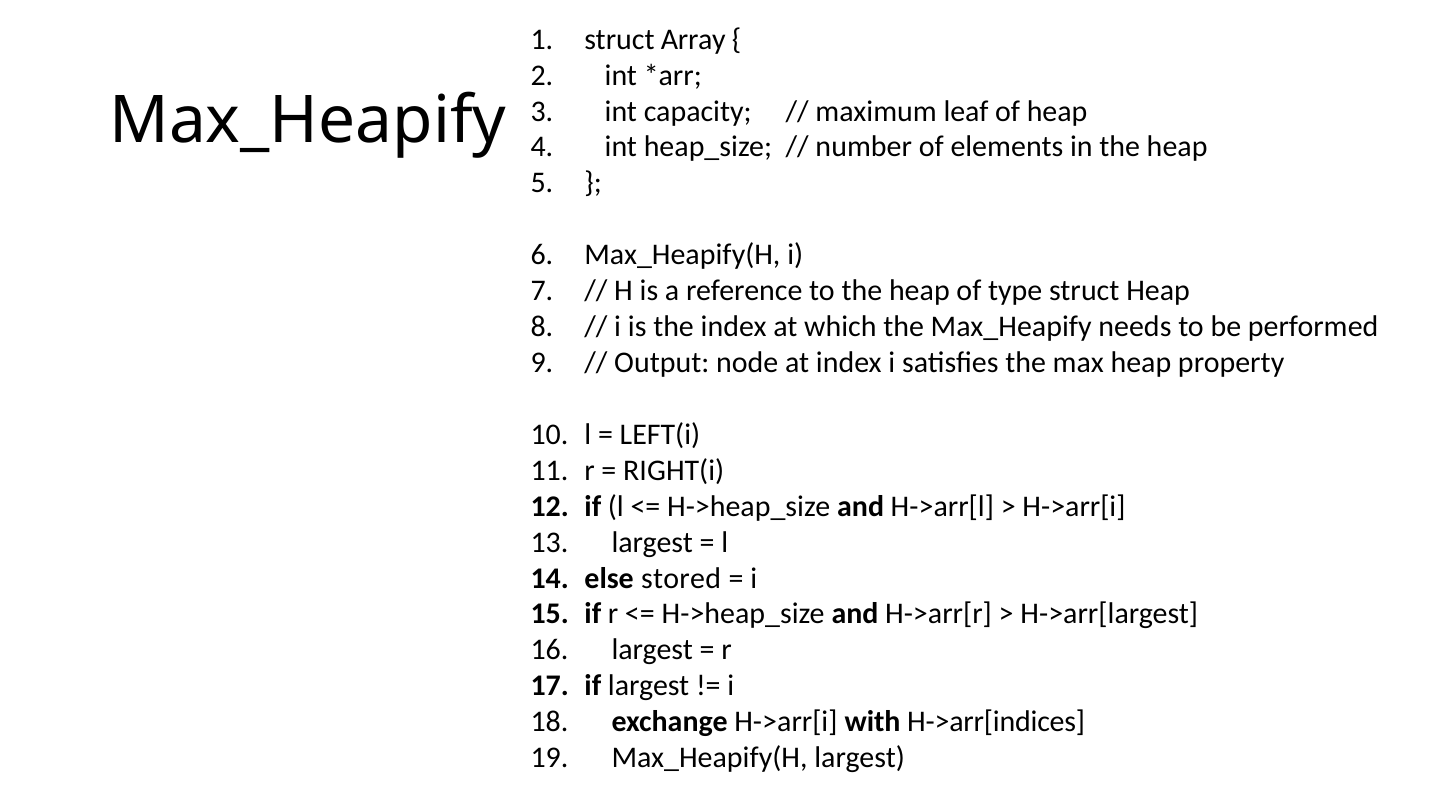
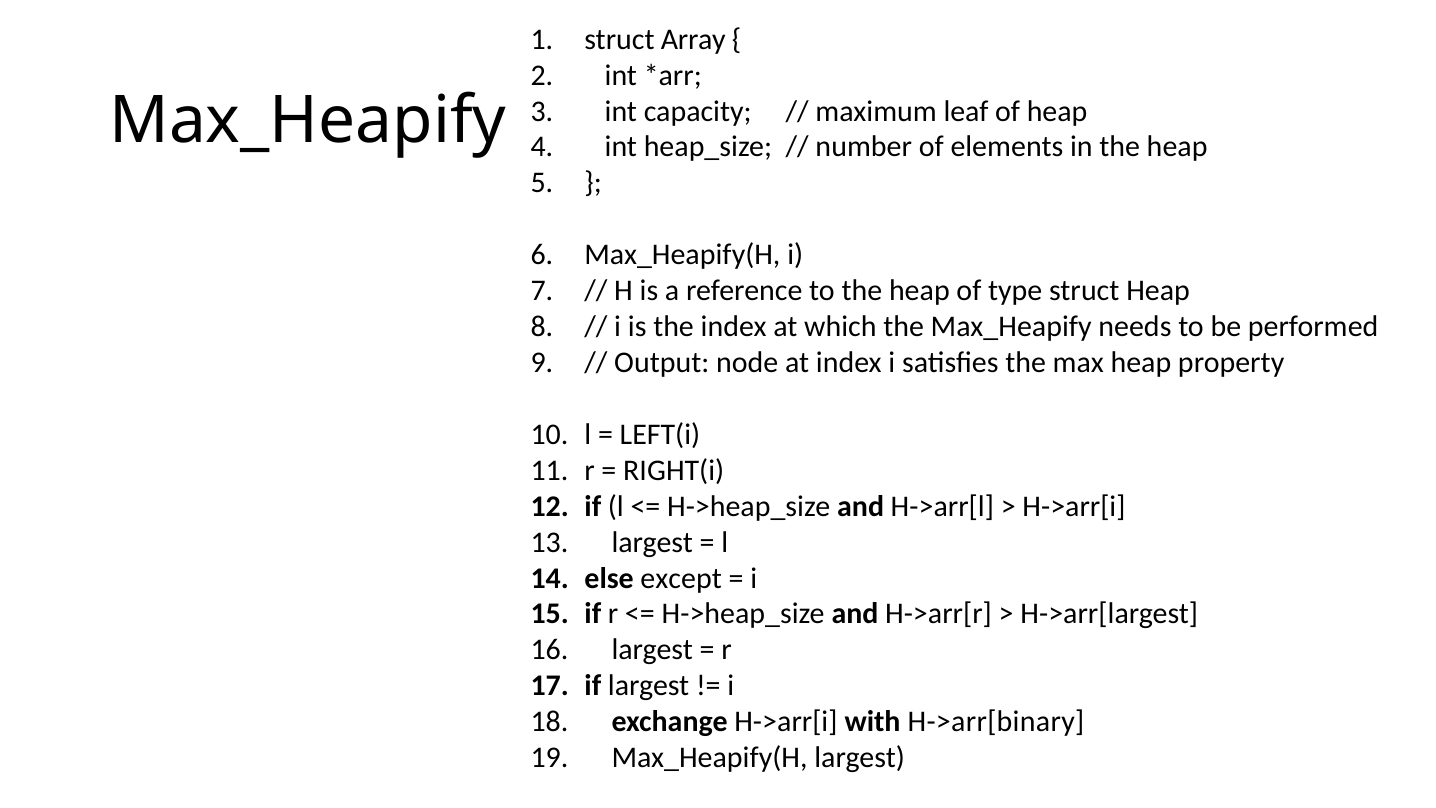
stored: stored -> except (681, 578)
H->arr[indices: H->arr[indices -> H->arr[binary (996, 722)
